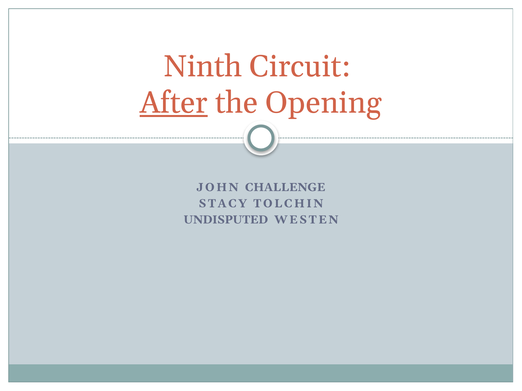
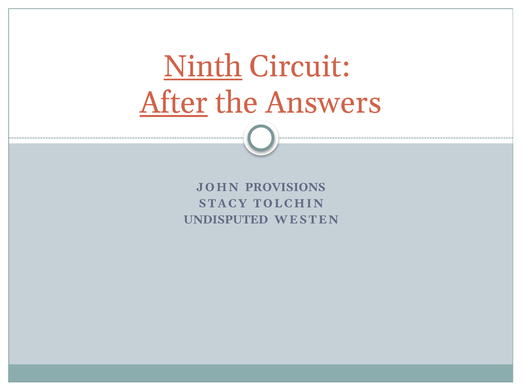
Ninth underline: none -> present (203, 67)
Opening: Opening -> Answers (323, 103)
CHALLENGE: CHALLENGE -> PROVISIONS (285, 187)
